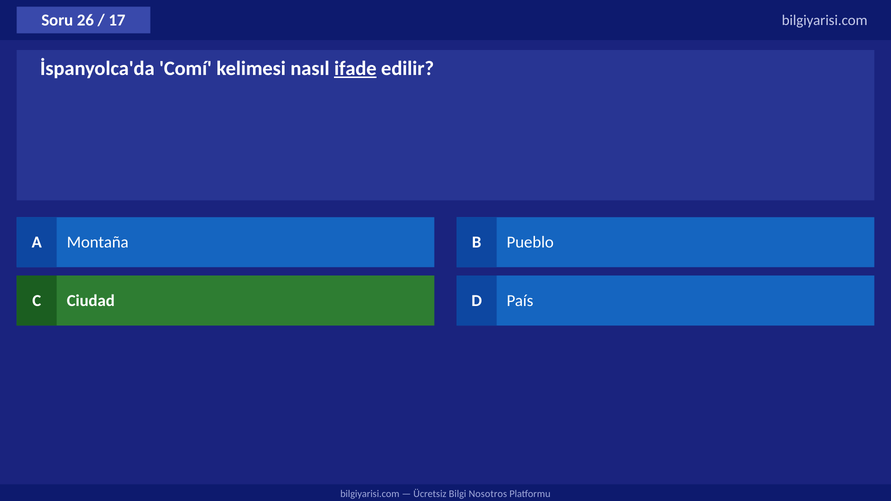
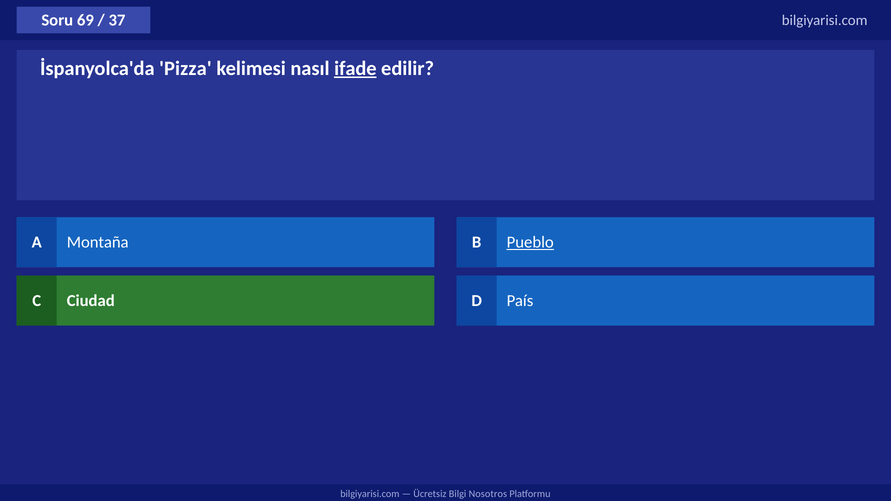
26: 26 -> 69 (85, 20)
17: 17 -> 37 (117, 20)
Comí: Comí -> Pizza (185, 69)
Pueblo underline: none -> present (530, 242)
